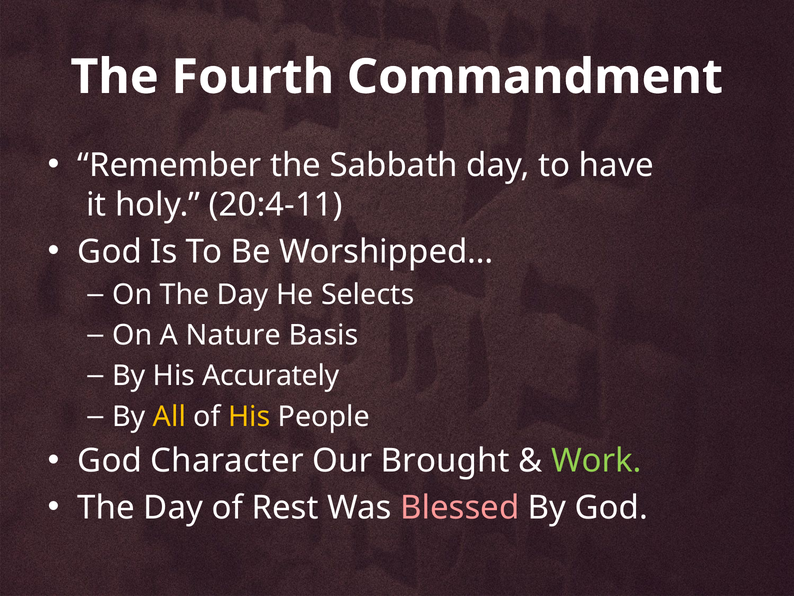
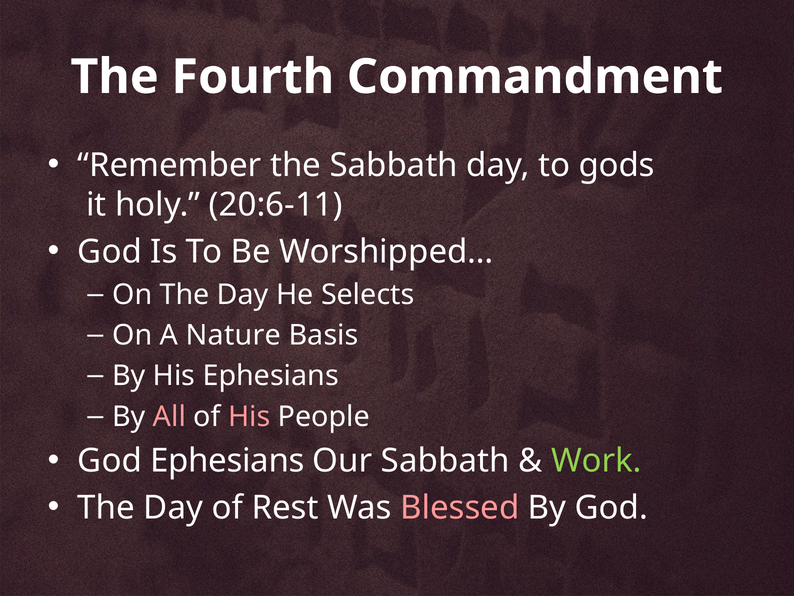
have: have -> gods (617, 165)
20:4-11: 20:4-11 -> 20:6-11 (276, 205)
His Accurately: Accurately -> Ephesians (271, 376)
All colour: yellow -> pink (169, 416)
His colour: yellow -> pink (249, 416)
God Character: Character -> Ephesians (227, 461)
Our Brought: Brought -> Sabbath (445, 461)
